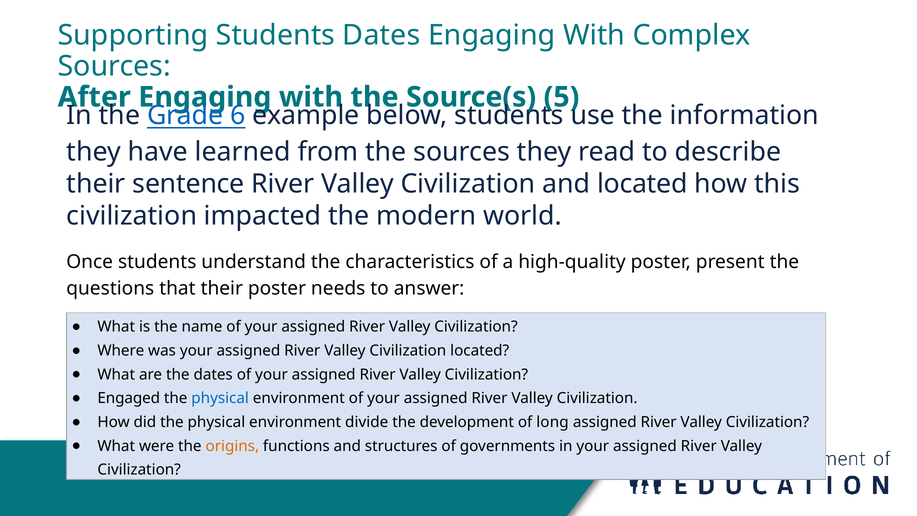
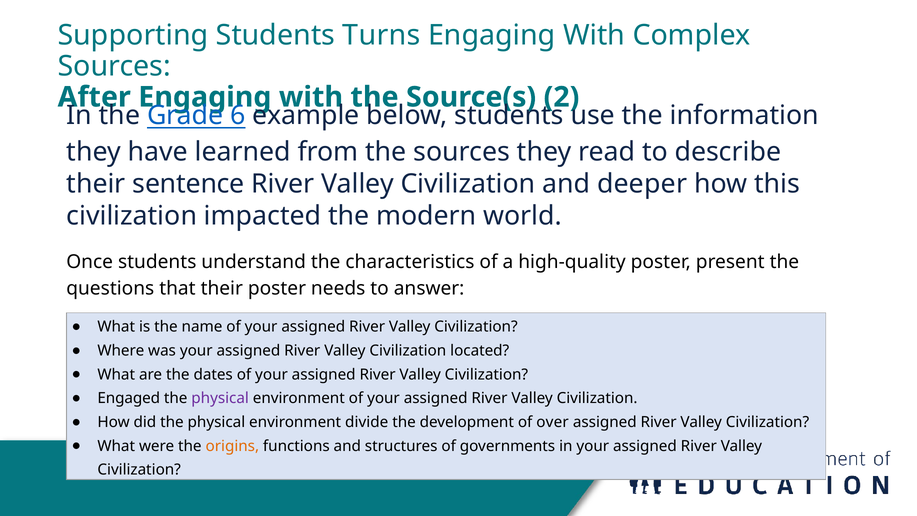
Students Dates: Dates -> Turns (381, 35)
5: 5 -> 2 (561, 97)
and located: located -> deeper (642, 184)
physical colour: blue -> purple (220, 398)
long: long -> over (553, 422)
